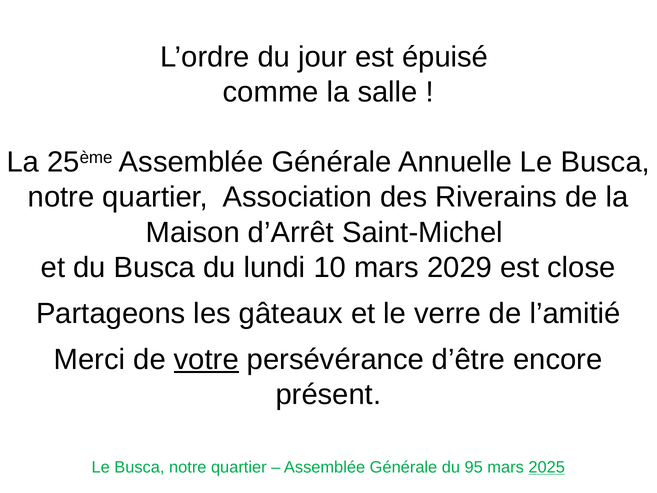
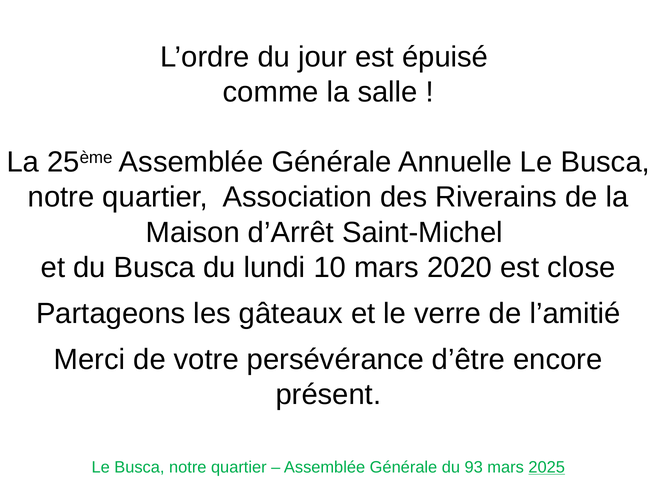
2029: 2029 -> 2020 (460, 267)
votre underline: present -> none (206, 359)
95: 95 -> 93 (474, 467)
